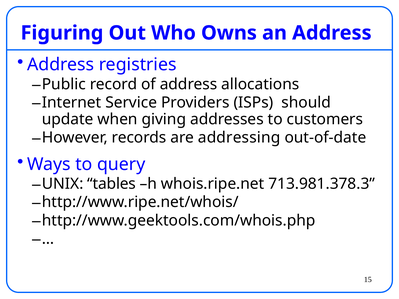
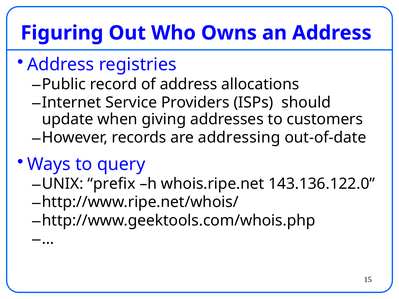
tables: tables -> prefix (111, 184)
713.981.378.3: 713.981.378.3 -> 143.136.122.0 (322, 184)
